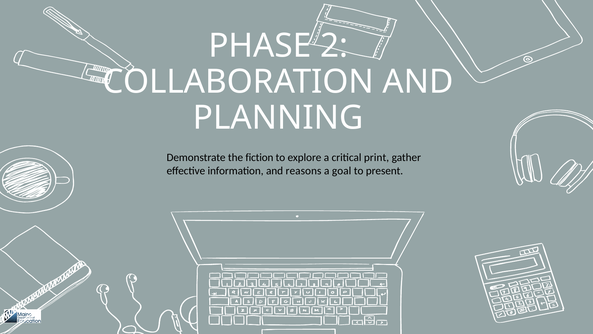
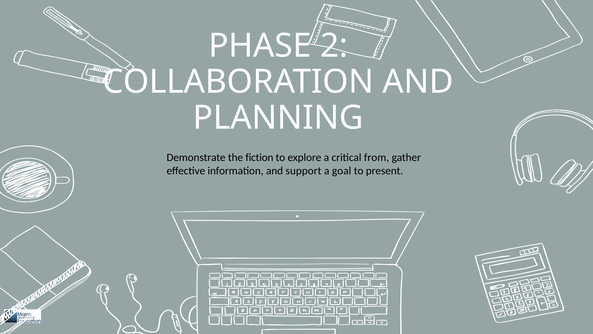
print: print -> from (377, 157)
reasons: reasons -> support (304, 171)
